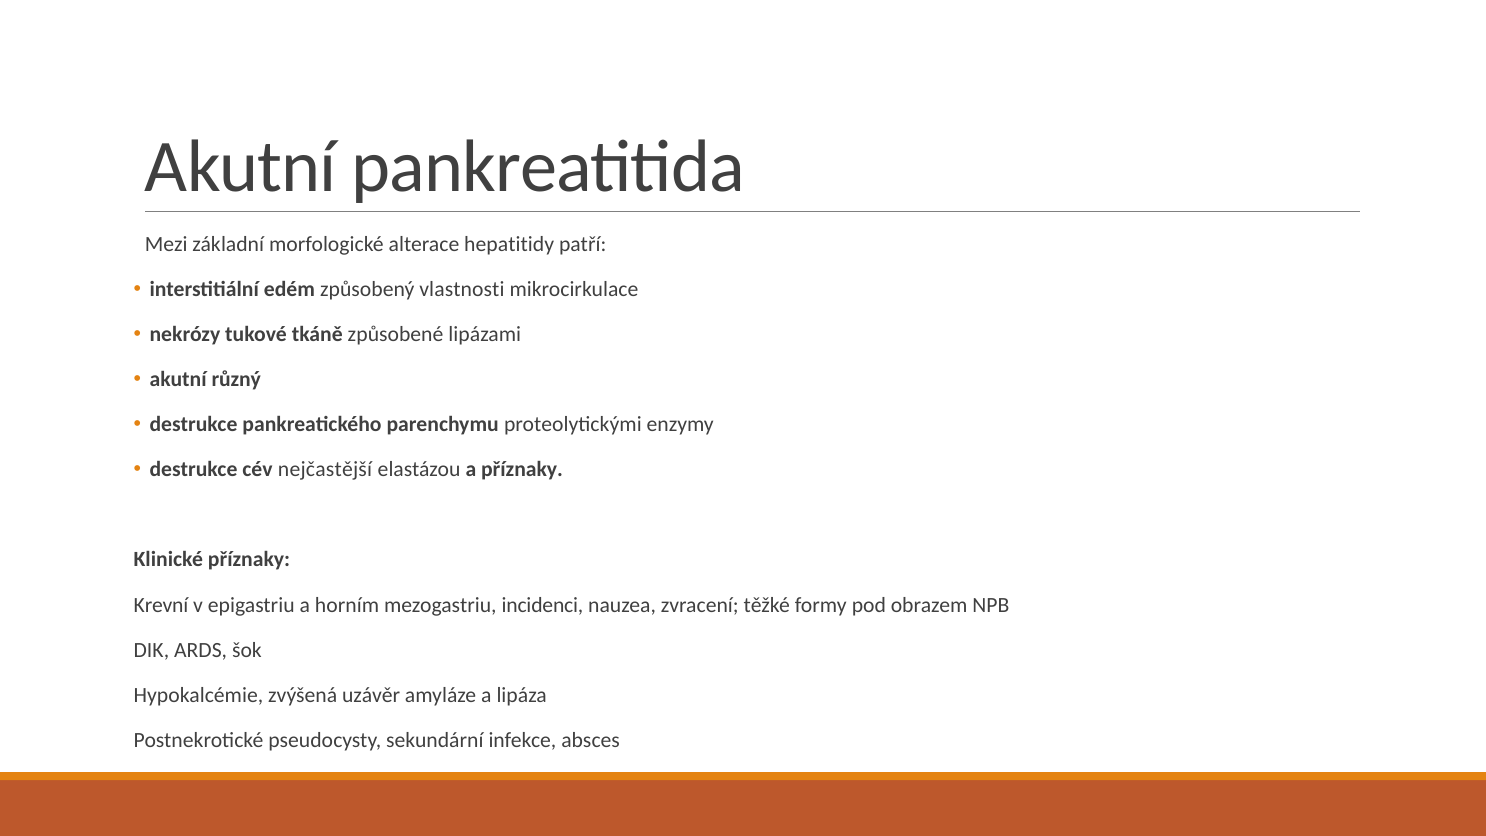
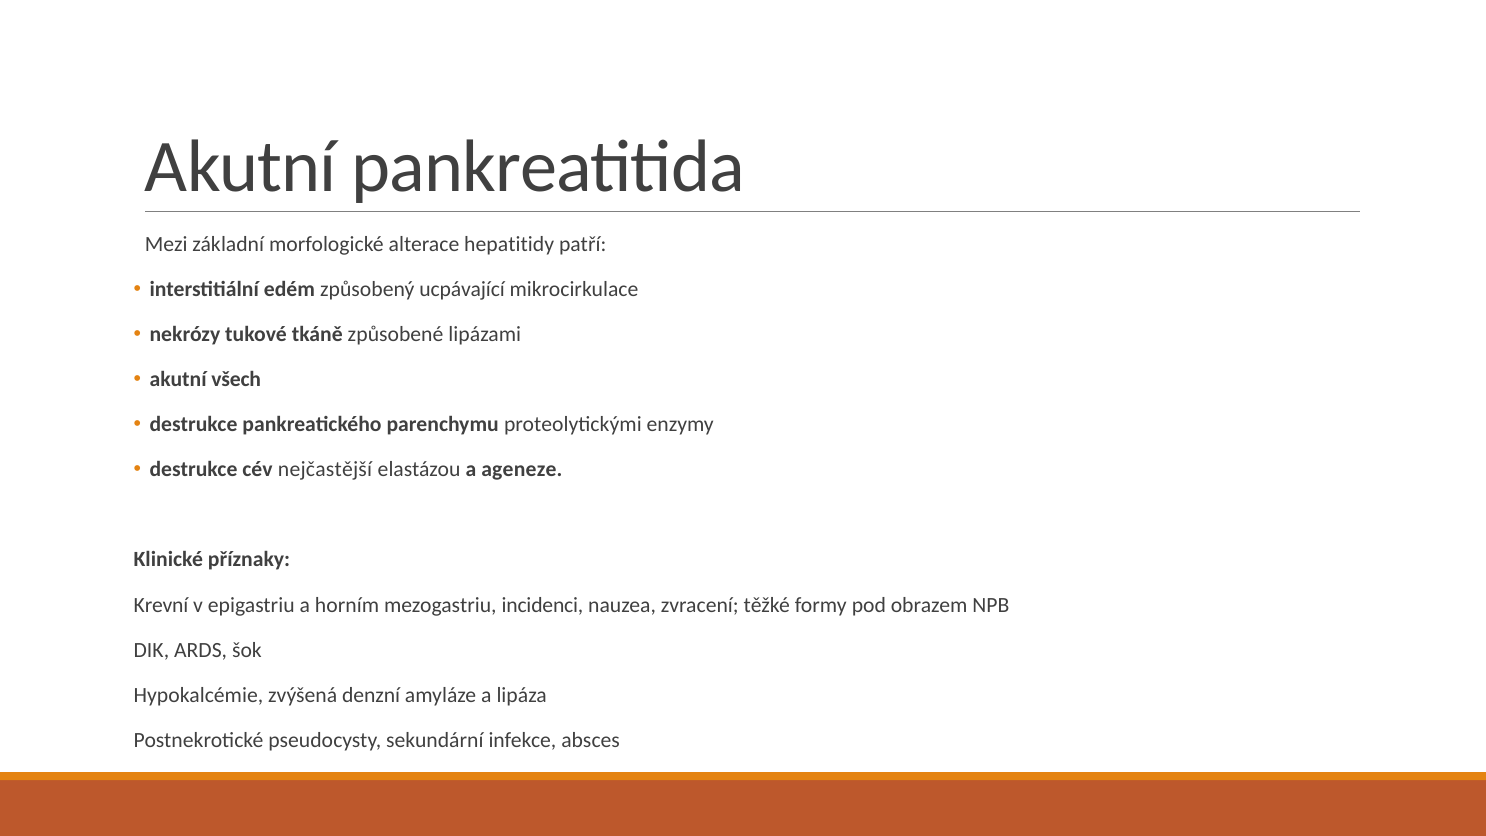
vlastnosti: vlastnosti -> ucpávající (462, 289)
různý: různý -> všech (236, 379)
a příznaky: příznaky -> ageneze (522, 470)
uzávěr: uzávěr -> denzní (371, 695)
